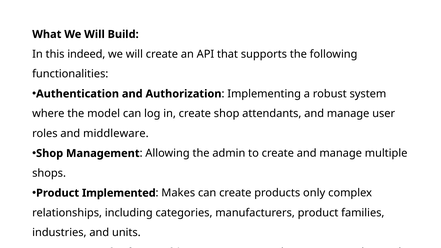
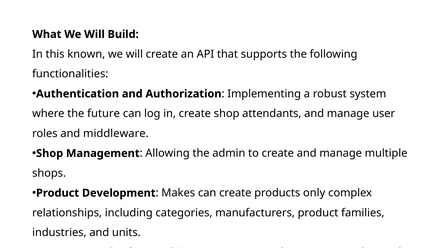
indeed: indeed -> known (86, 54)
model: model -> future (104, 114)
Implemented: Implemented -> Development (119, 193)
